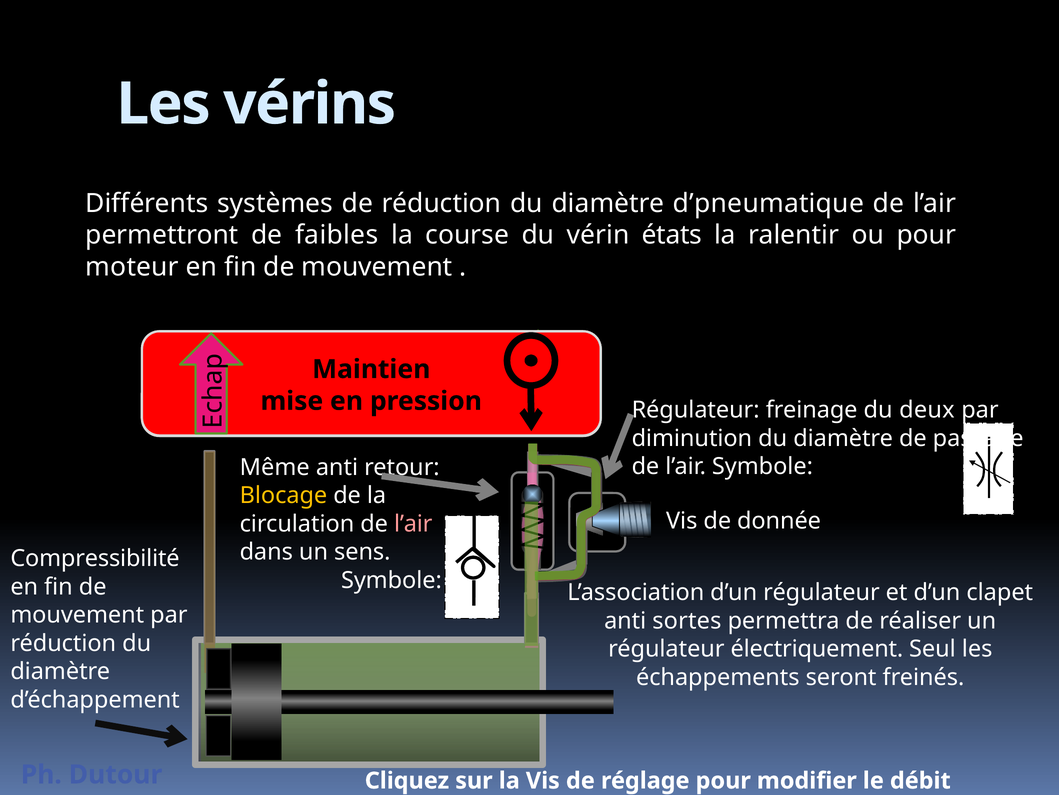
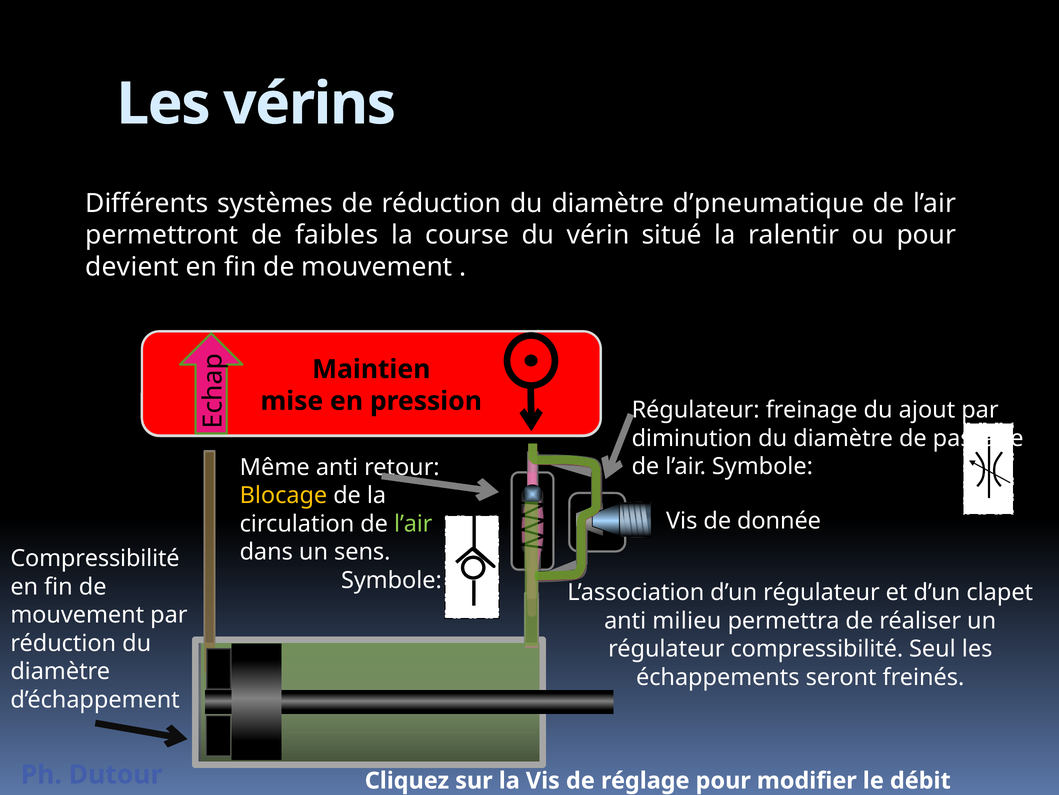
états: états -> situé (672, 235)
moteur: moteur -> devient (132, 267)
deux: deux -> ajout (927, 410)
l’air colour: pink -> light green (413, 523)
sortes: sortes -> milieu (687, 620)
régulateur électriquement: électriquement -> compressibilité (817, 649)
